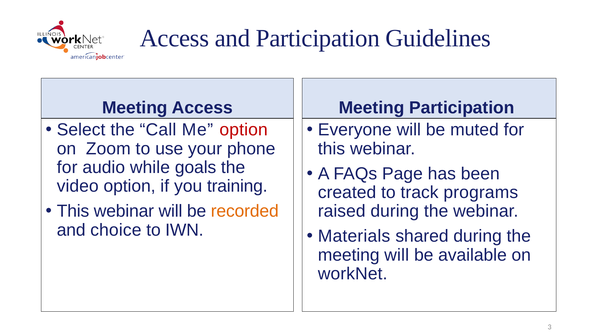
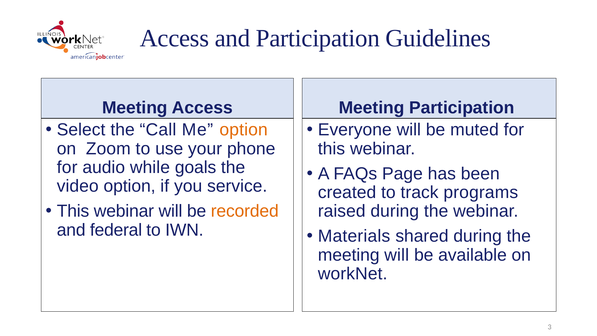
option colour: red -> orange (244, 130)
training: training -> service (237, 186)
choice: choice -> federal (116, 230)
